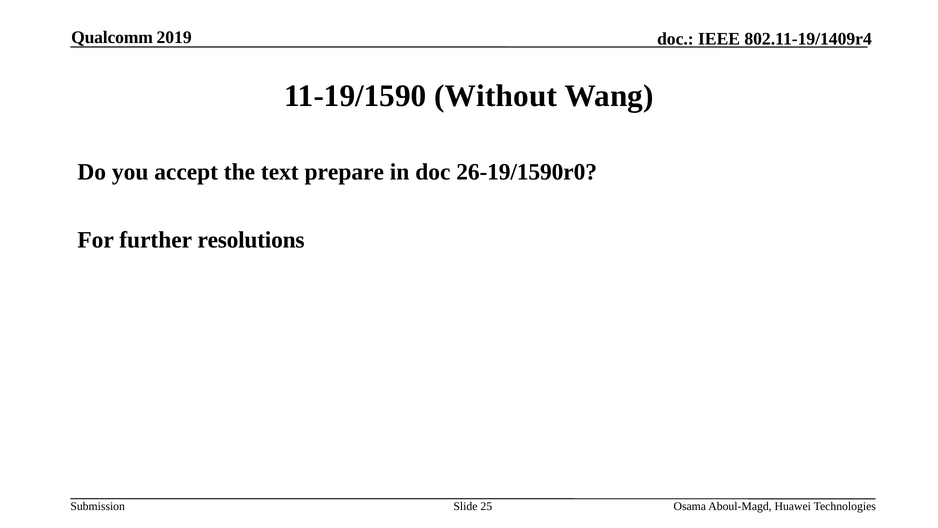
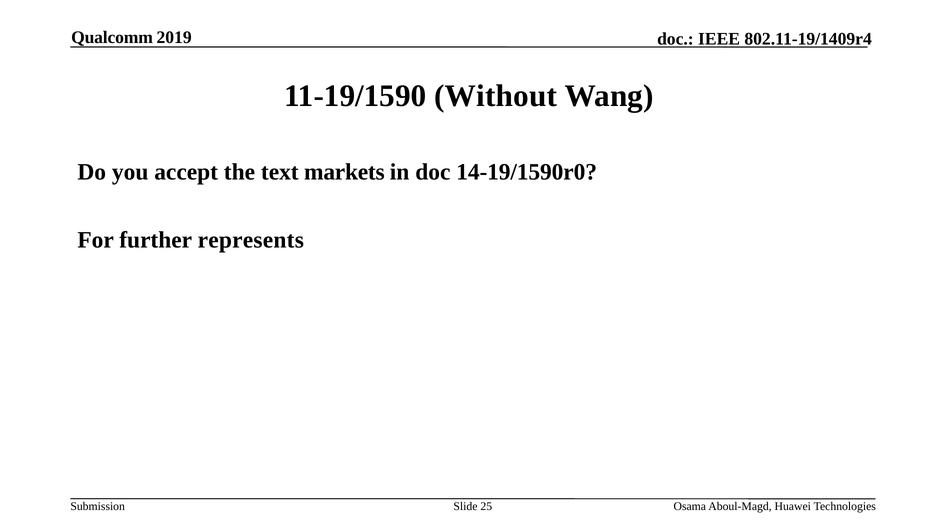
prepare: prepare -> markets (344, 172)
26-19/1590r0: 26-19/1590r0 -> 14-19/1590r0 (527, 172)
resolutions: resolutions -> represents (251, 240)
